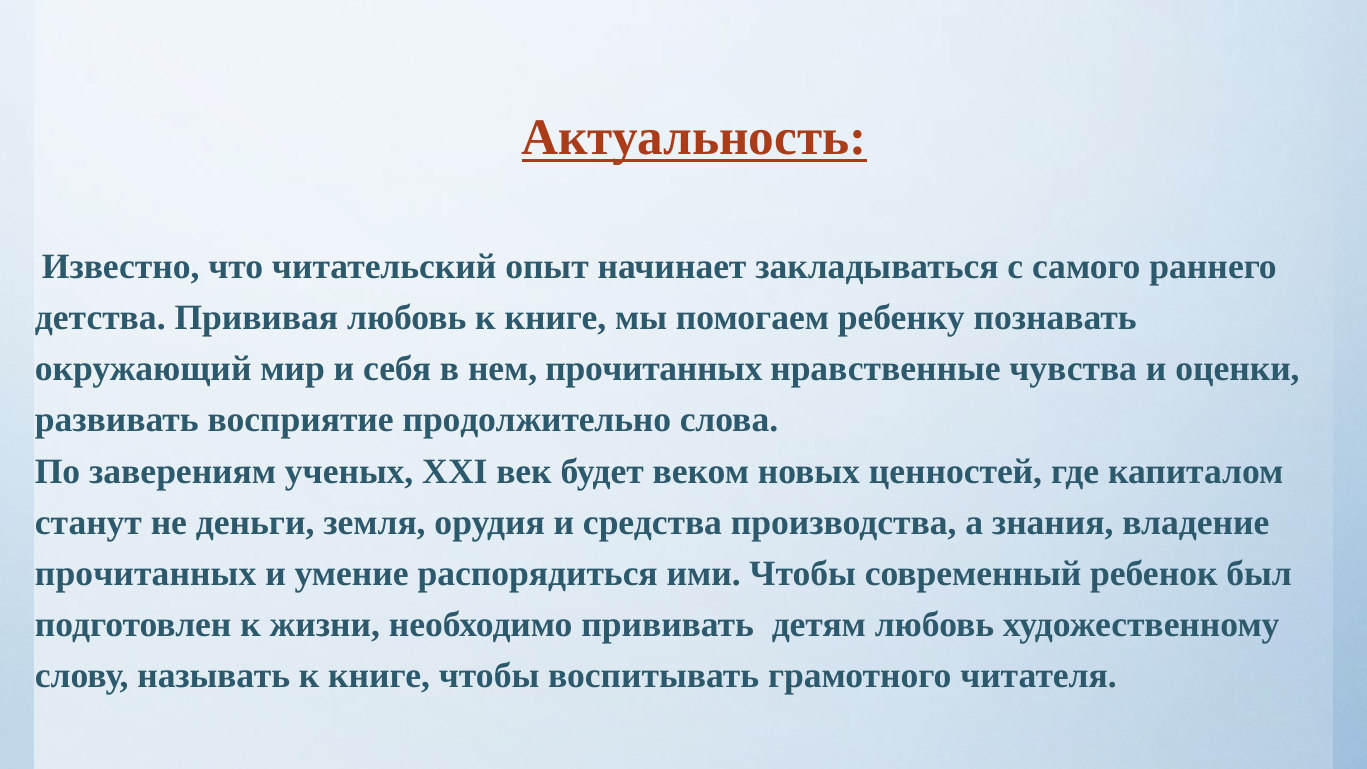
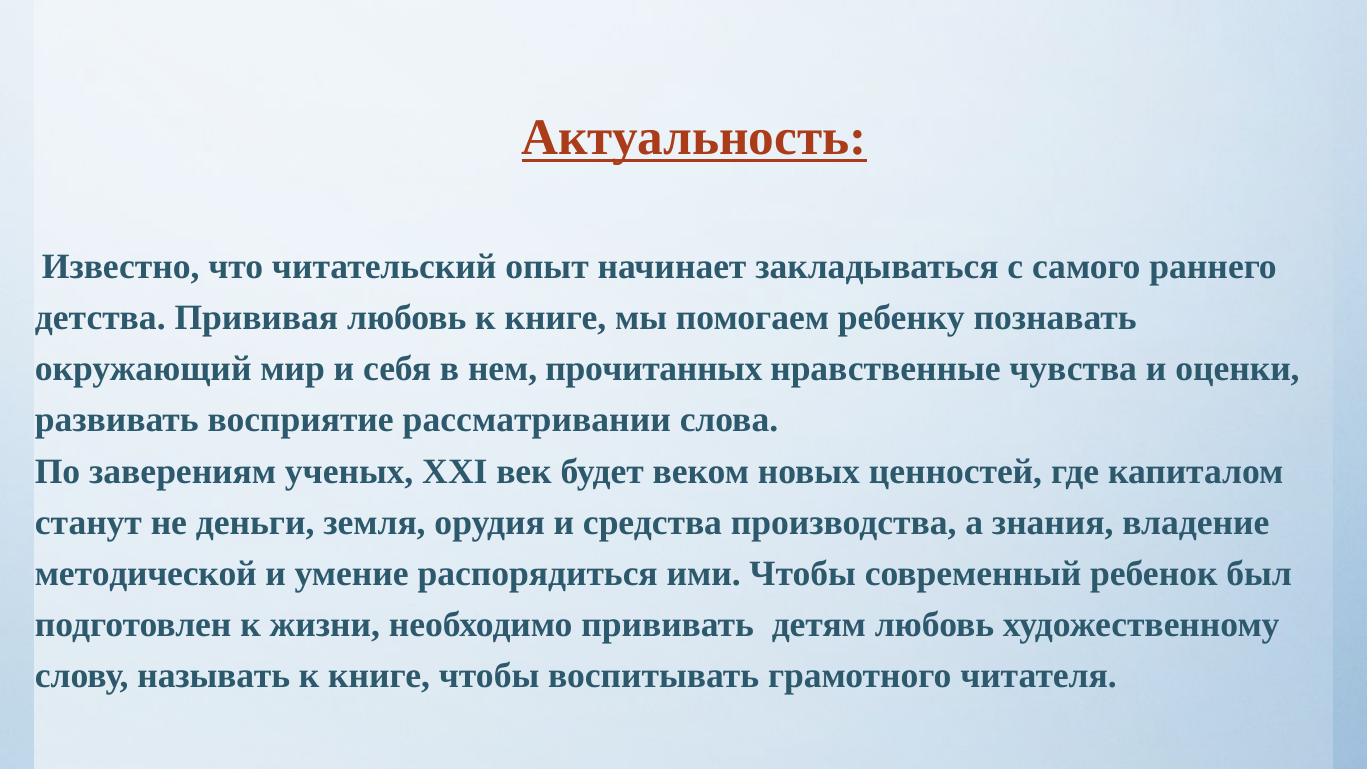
продолжительно: продолжительно -> рассматривании (537, 420)
прочитанных: прочитанных -> методической (146, 574)
